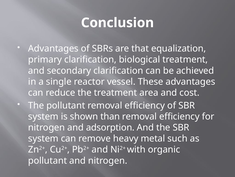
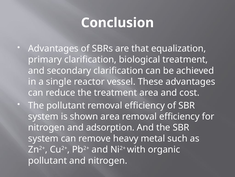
shown than: than -> area (110, 116)
